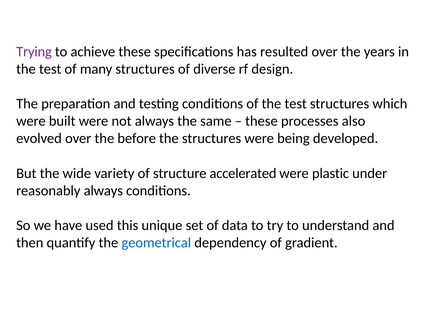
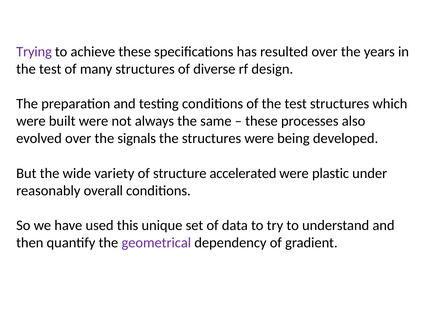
before: before -> signals (137, 138)
reasonably always: always -> overall (103, 190)
geometrical colour: blue -> purple (156, 242)
